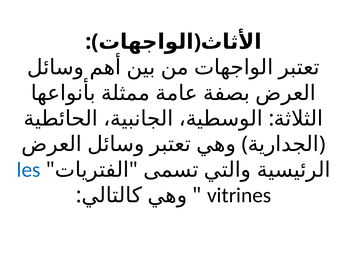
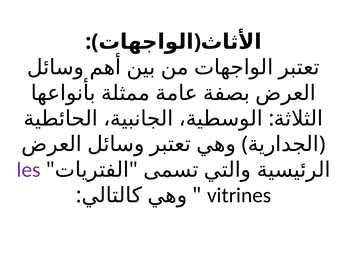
les colour: blue -> purple (29, 170)
